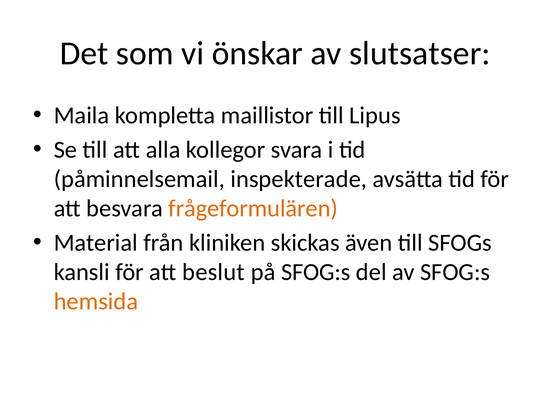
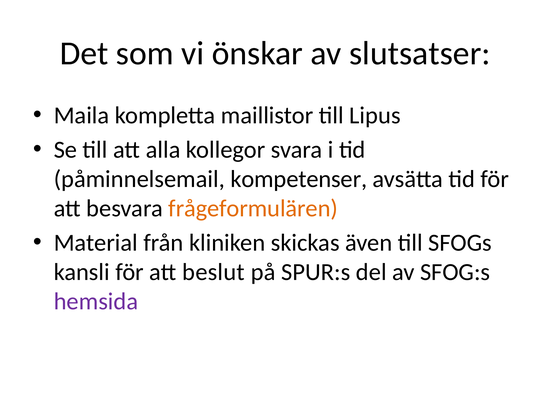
inspekterade: inspekterade -> kompetenser (299, 179)
på SFOG:s: SFOG:s -> SPUR:s (316, 272)
hemsida colour: orange -> purple (96, 302)
